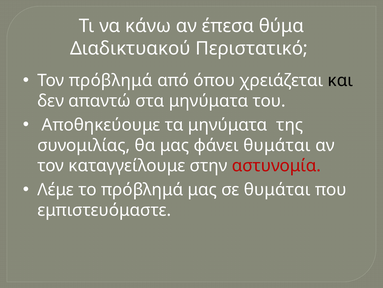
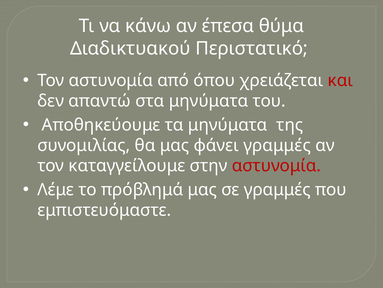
Τον πρόβλημά: πρόβλημά -> αστυνομία (111, 80)
και colour: black -> red (340, 80)
φάνει θυμάται: θυμάται -> γραμμές (277, 145)
σε θυμάται: θυμάται -> γραμμές (277, 189)
